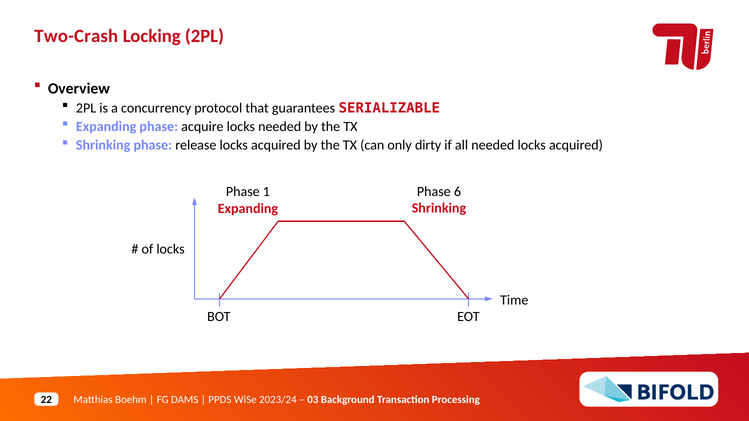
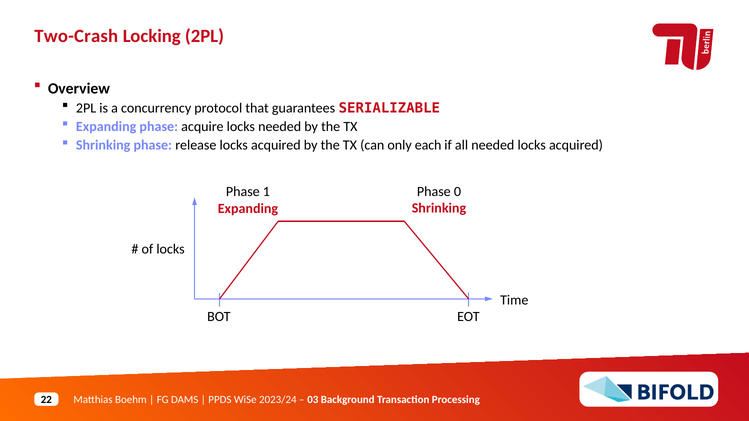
dirty: dirty -> each (428, 145)
6: 6 -> 0 (457, 192)
